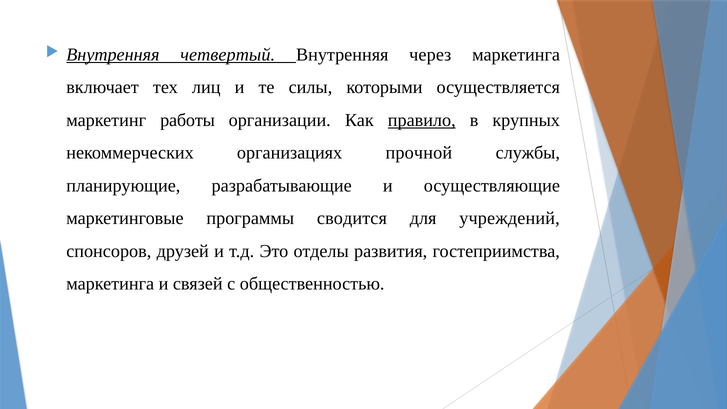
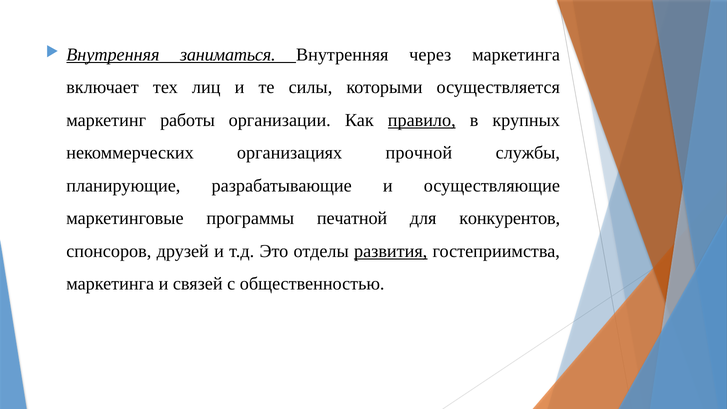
четвертый: четвертый -> заниматься (228, 55)
сводится: сводится -> печатной (352, 218)
учреждений: учреждений -> конкурентов (510, 218)
развития underline: none -> present (391, 251)
